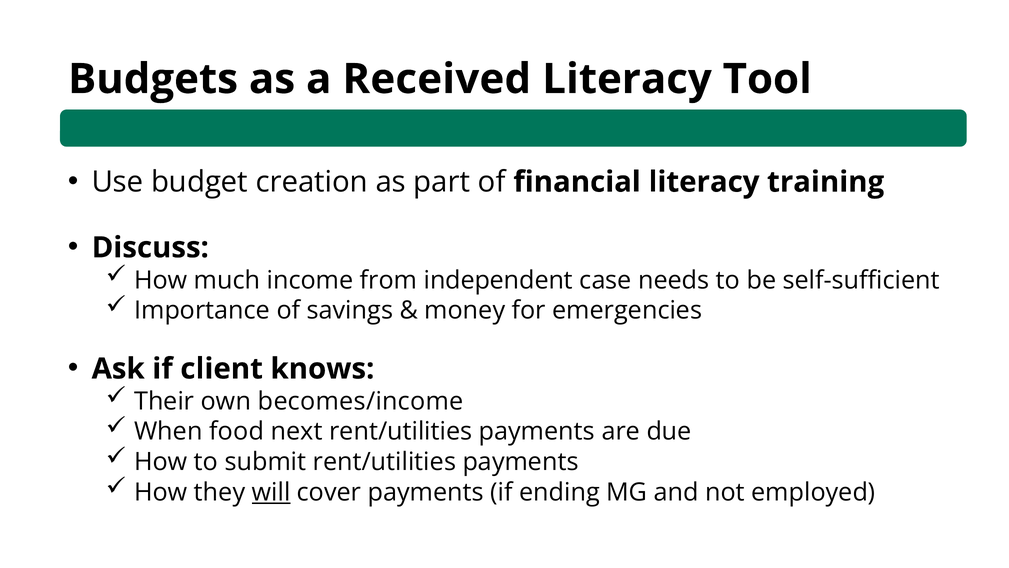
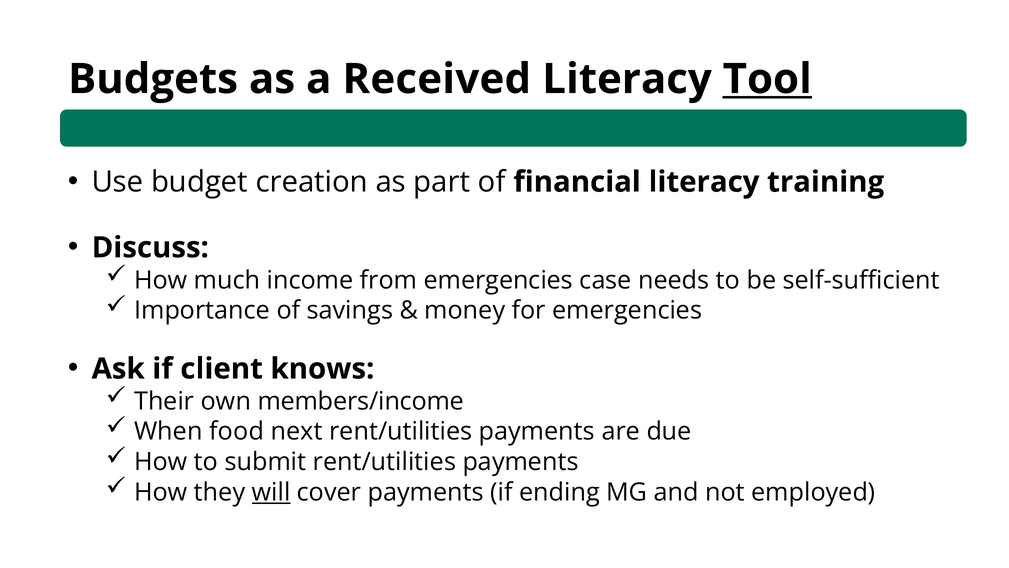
Tool underline: none -> present (767, 79)
from independent: independent -> emergencies (498, 280)
becomes/income: becomes/income -> members/income (361, 401)
